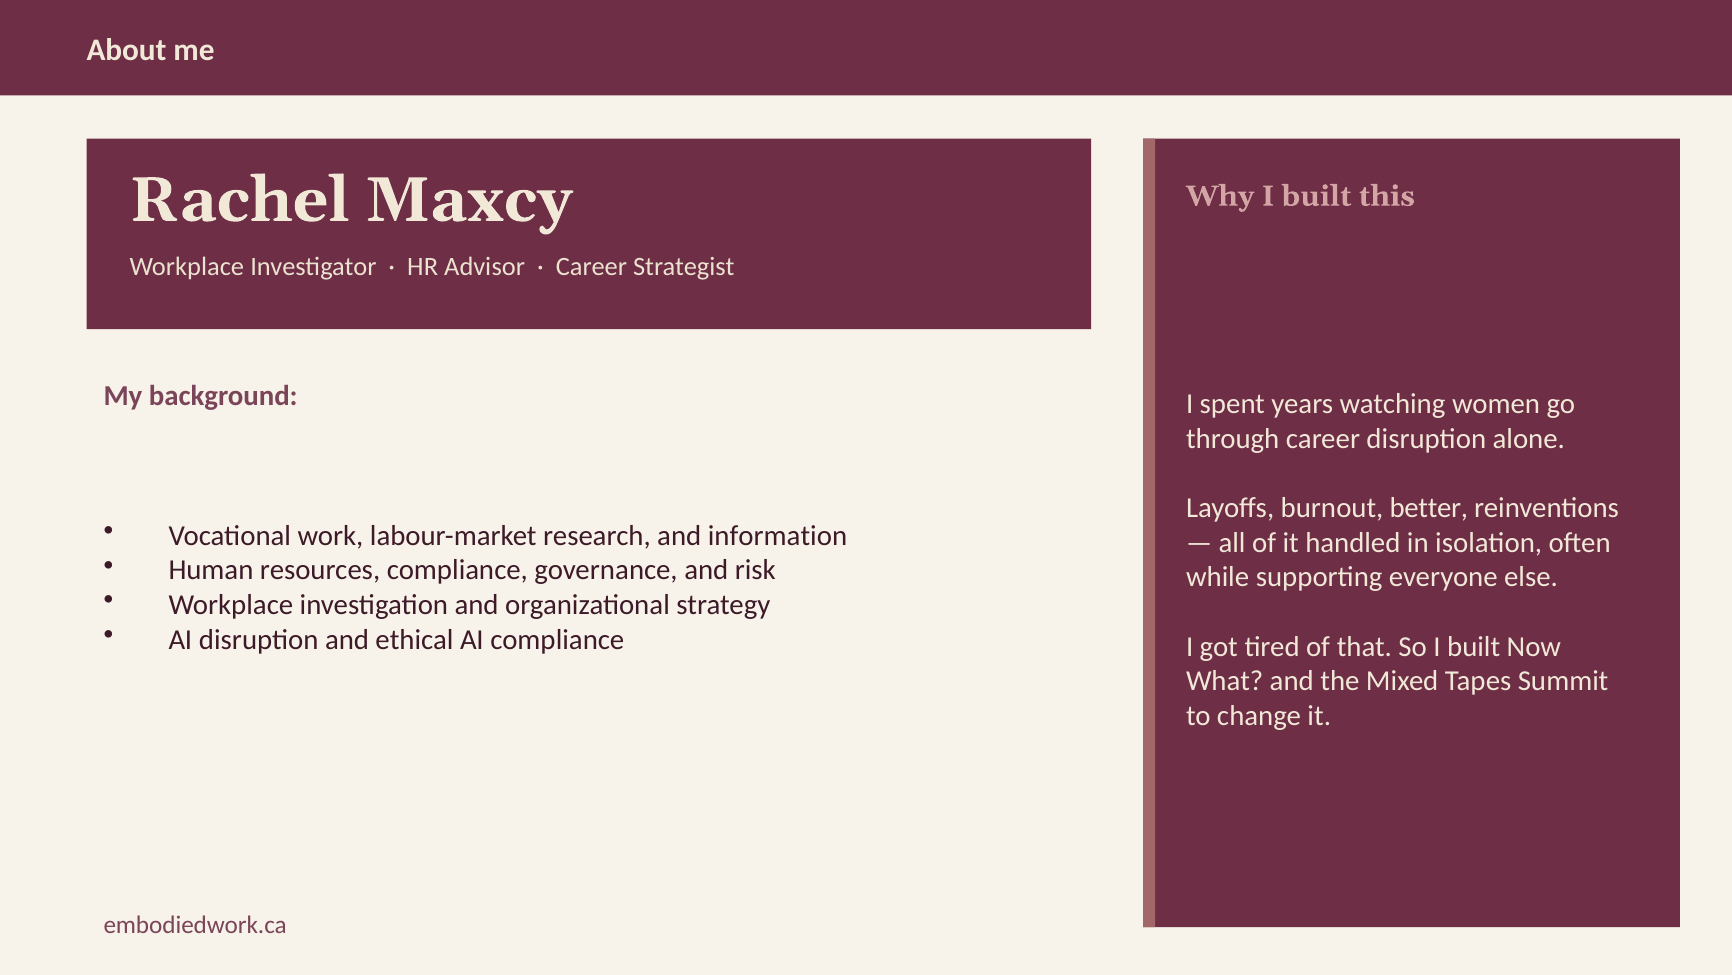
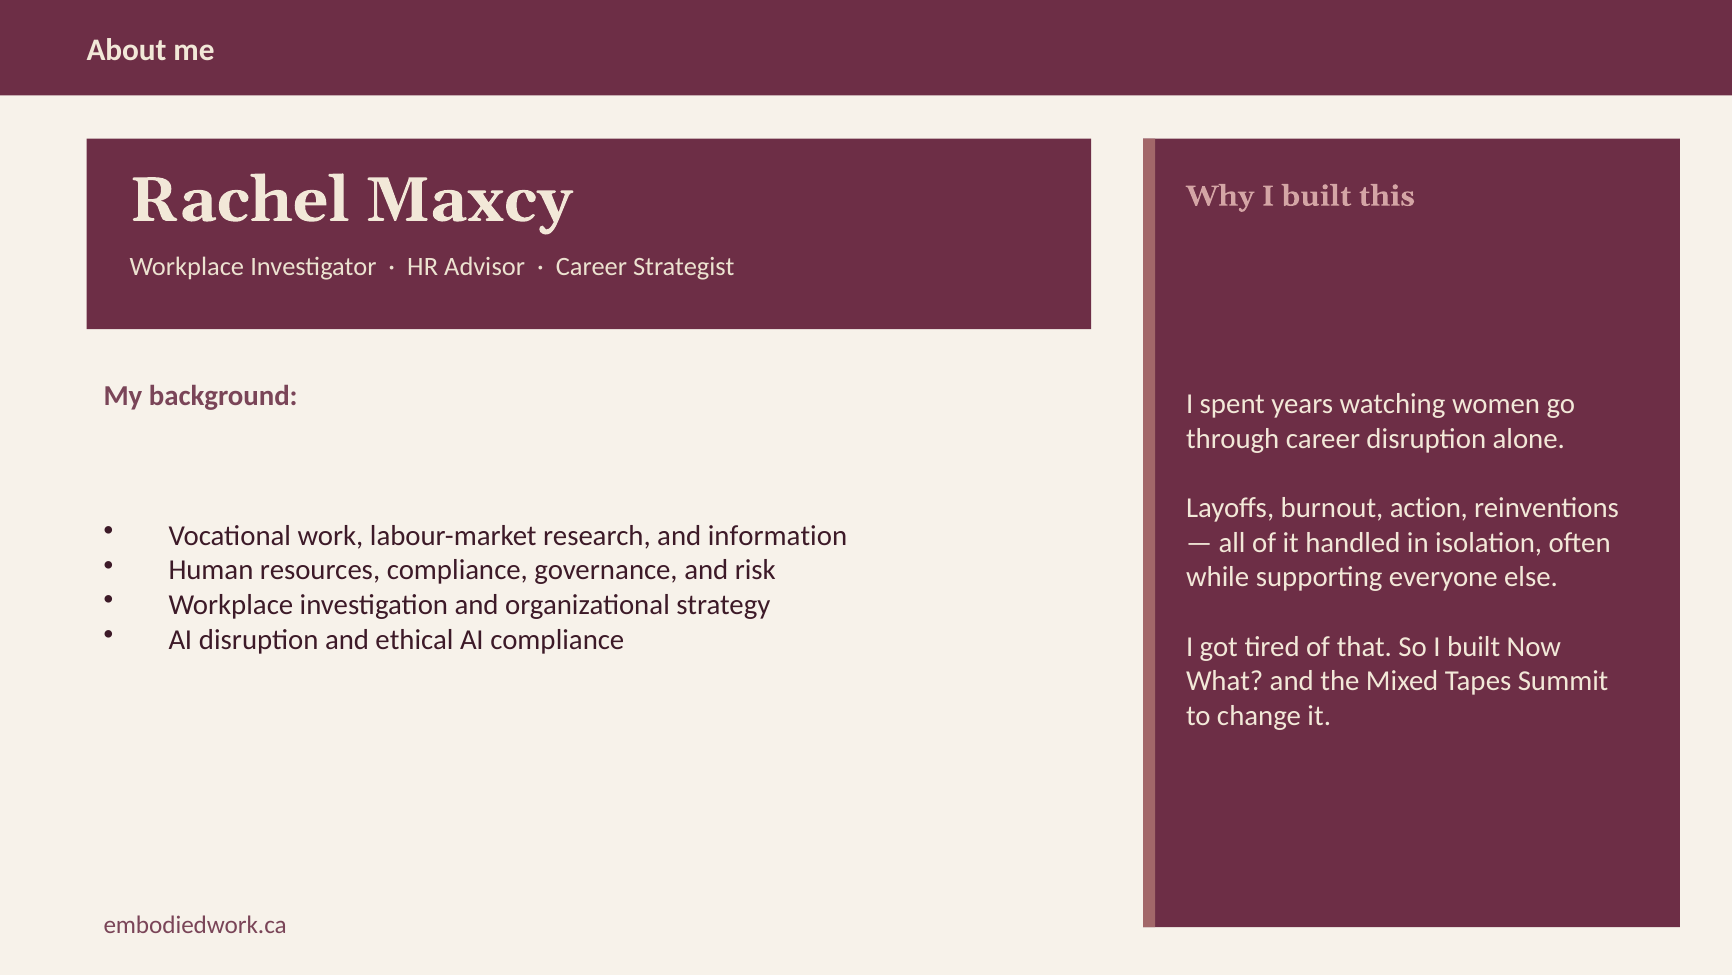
better: better -> action (1429, 508)
